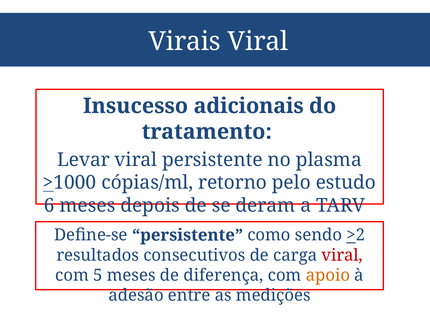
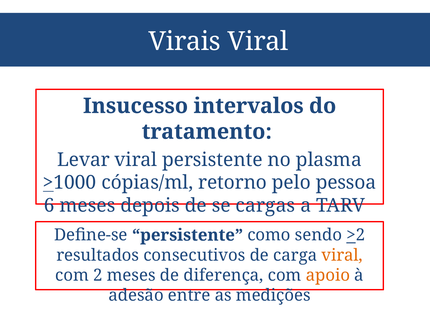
adicionais: adicionais -> intervalos (249, 106)
estudo: estudo -> pessoa (346, 183)
deram: deram -> cargas (265, 206)
viral colour: red -> orange (342, 256)
5: 5 -> 2 (98, 276)
